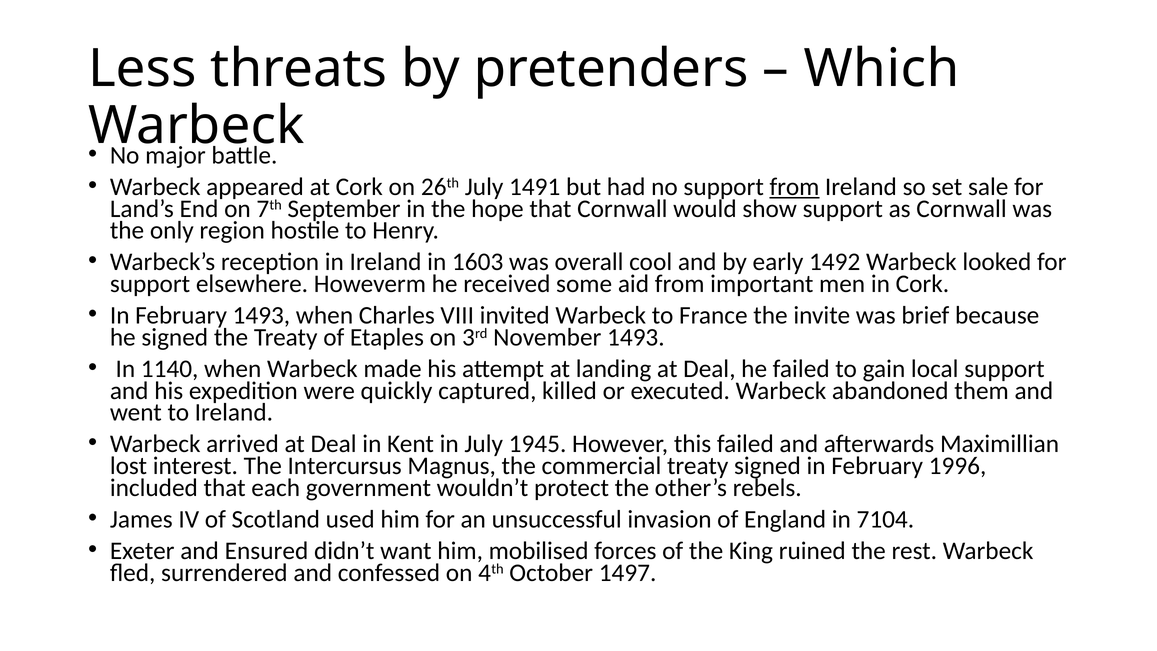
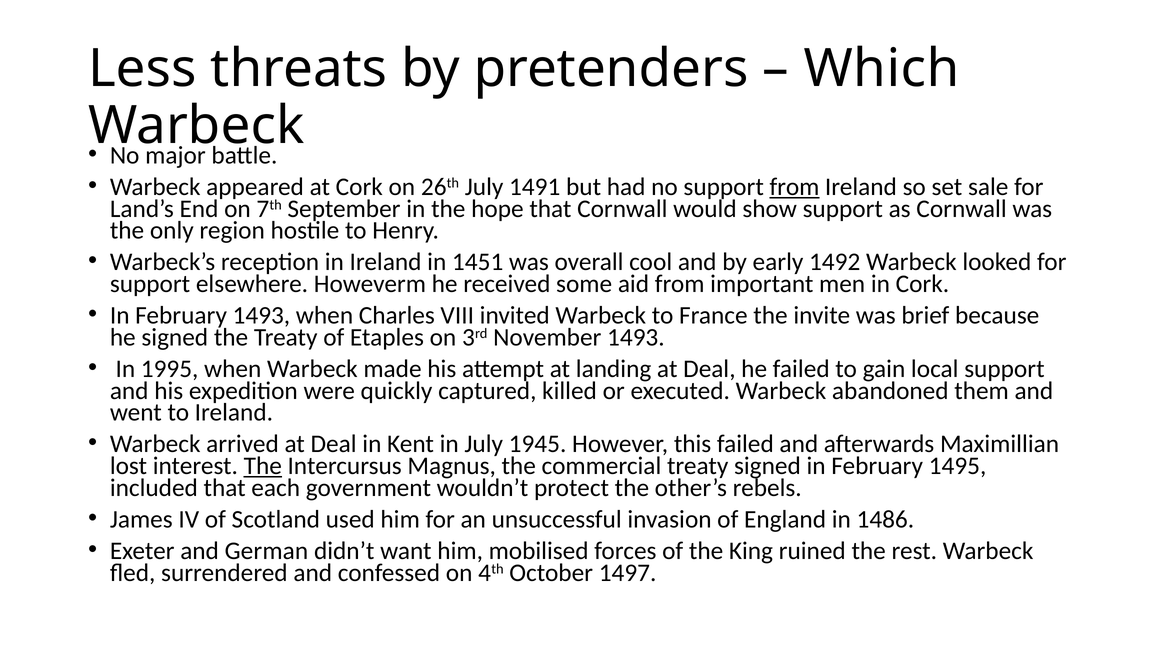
1603: 1603 -> 1451 (478, 262)
1140: 1140 -> 1995 (170, 369)
The underline: none -> present (263, 466)
1996: 1996 -> 1495 (958, 466)
7104: 7104 -> 1486 (885, 519)
Ensured: Ensured -> German (266, 551)
